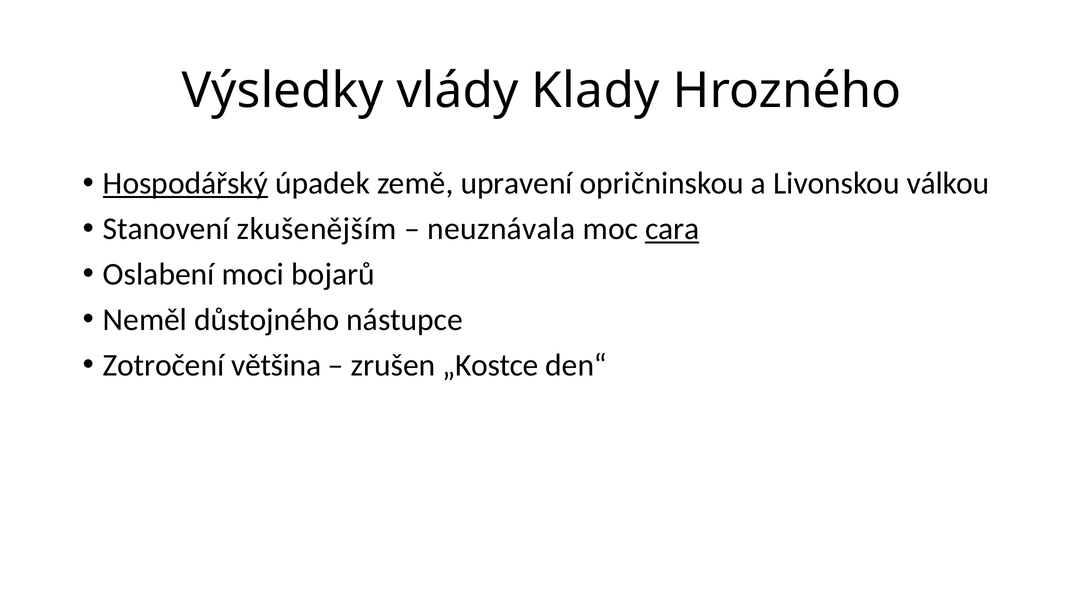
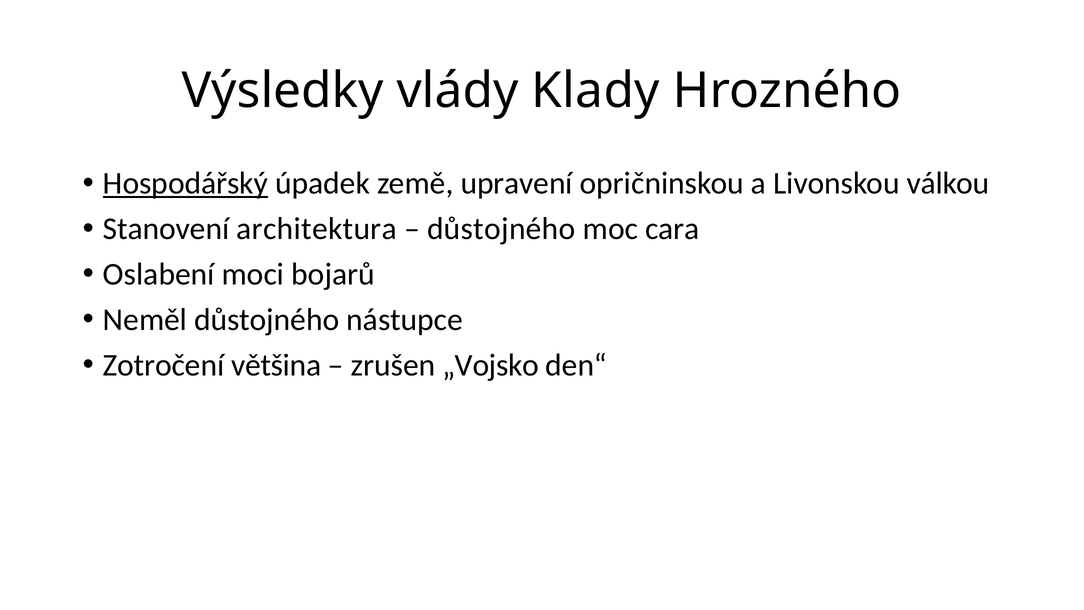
zkušenějším: zkušenějším -> architektura (317, 229)
neuznávala: neuznávala -> důstojného (501, 229)
cara underline: present -> none (672, 229)
„Kostce: „Kostce -> „Vojsko (490, 365)
